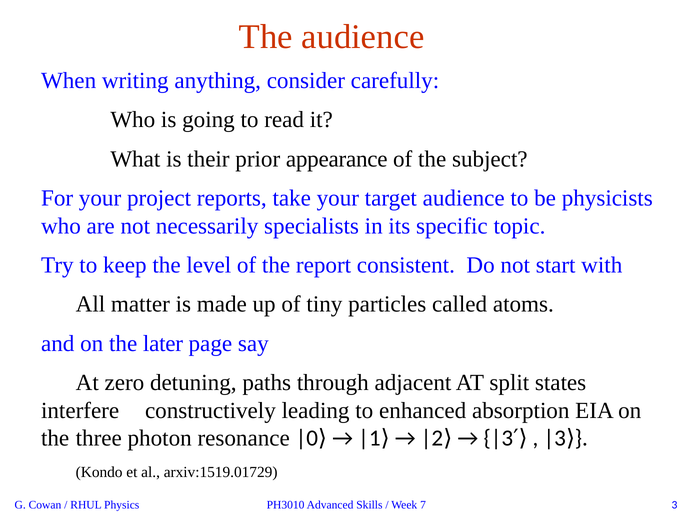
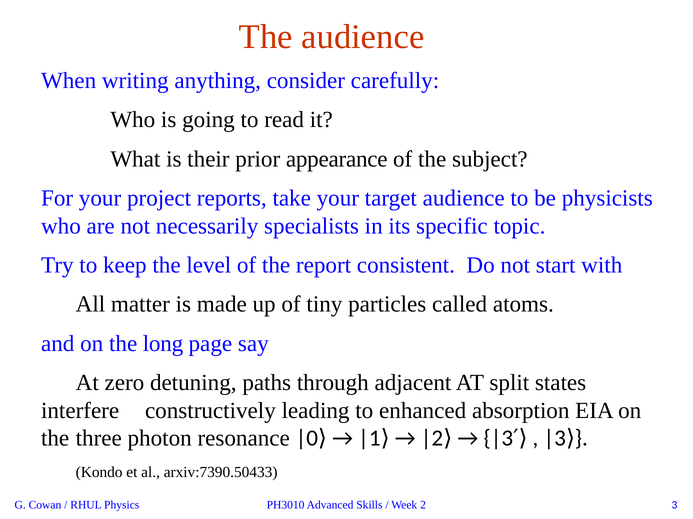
later: later -> long (163, 344)
arxiv:1519.01729: arxiv:1519.01729 -> arxiv:7390.50433 (221, 473)
7: 7 -> 2 (423, 506)
